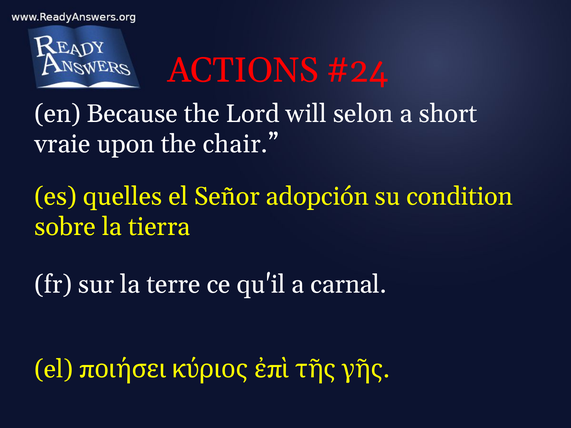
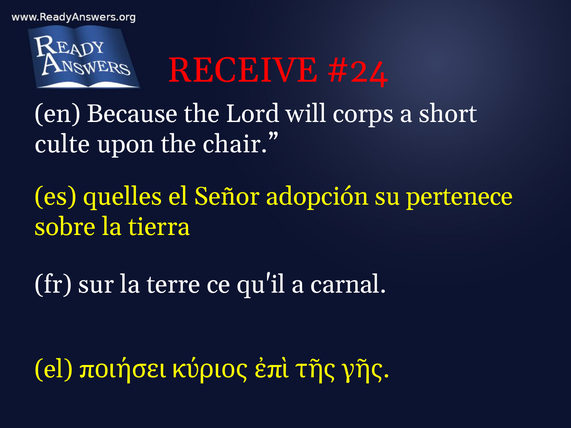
ACTIONS: ACTIONS -> RECEIVE (243, 70)
selon: selon -> corps (363, 114)
vraie: vraie -> culte (62, 144)
condition: condition -> pertenece (460, 197)
